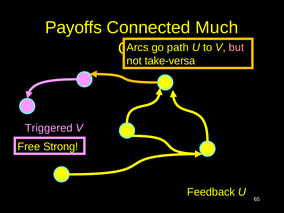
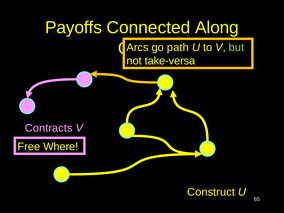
Much: Much -> Along (217, 27)
but colour: pink -> light green (236, 48)
Triggered: Triggered -> Contracts (49, 128)
Strong: Strong -> Where (61, 147)
Feedback: Feedback -> Construct (211, 192)
